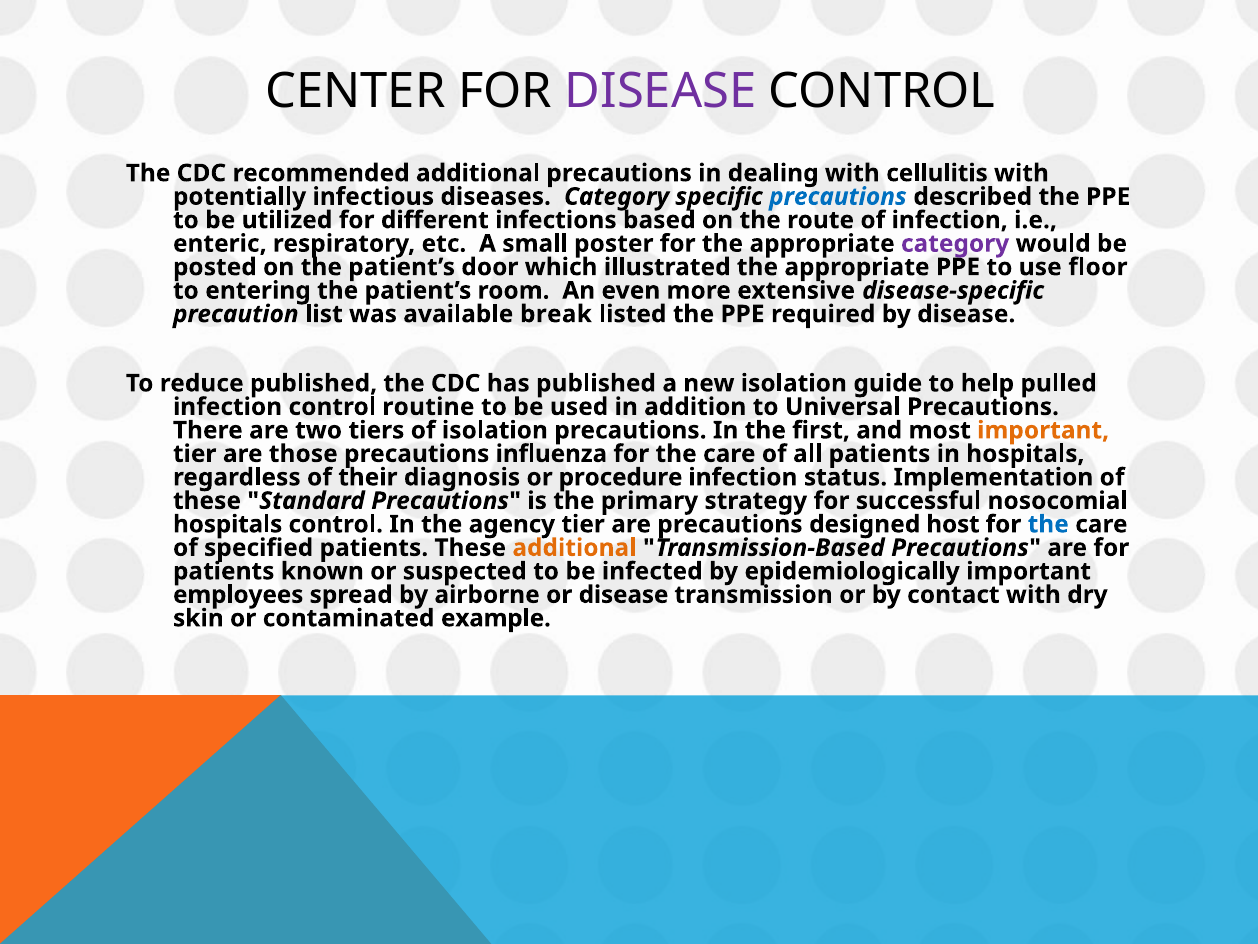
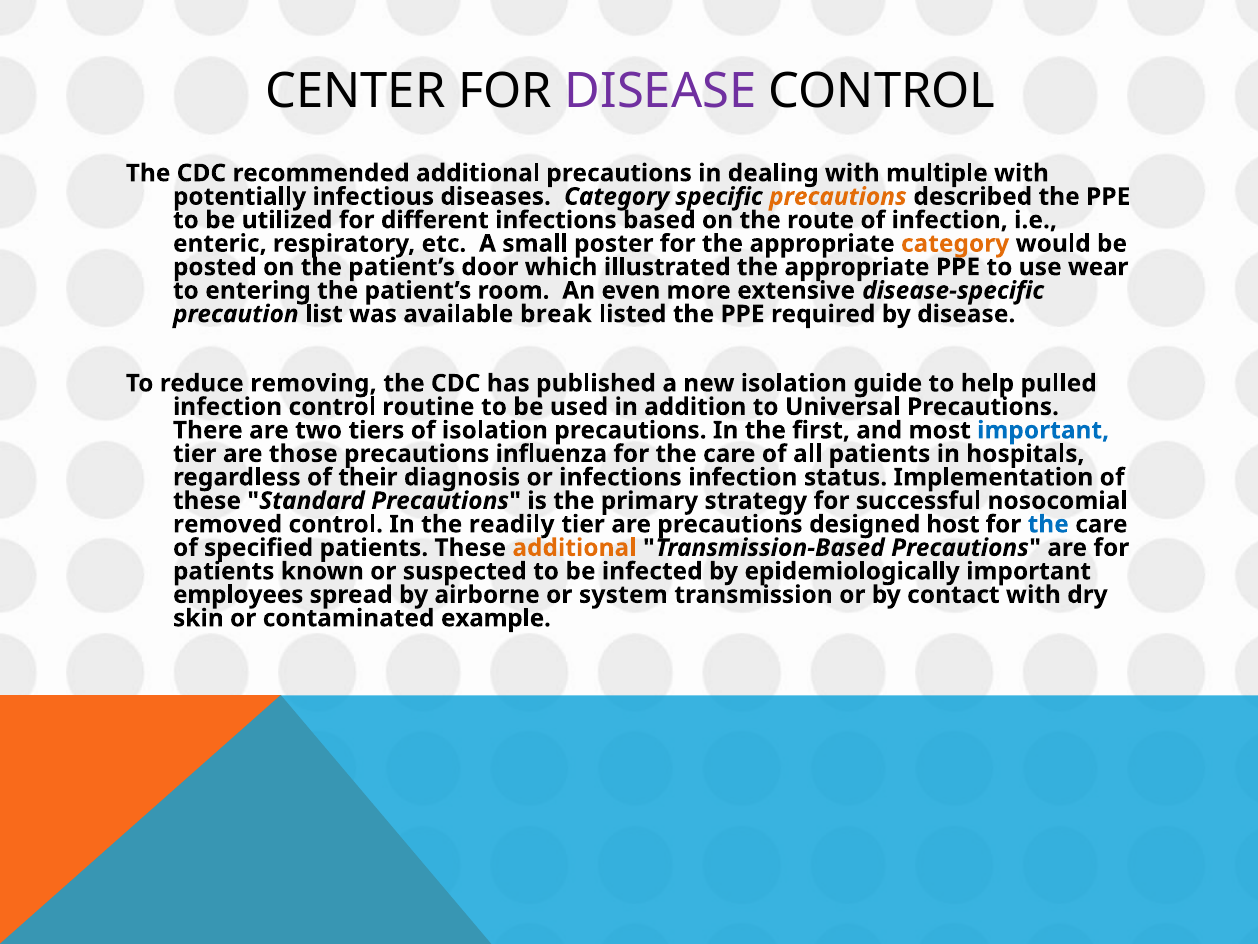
cellulitis: cellulitis -> multiple (937, 173)
precautions colour: blue -> orange (838, 197)
category colour: purple -> orange (955, 244)
floor: floor -> wear (1098, 267)
reduce published: published -> removing (313, 383)
important colour: orange -> blue (1043, 430)
or procedure: procedure -> infections (620, 477)
hospitals: hospitals -> removed (228, 524)
agency: agency -> readily (512, 524)
or disease: disease -> system (623, 594)
